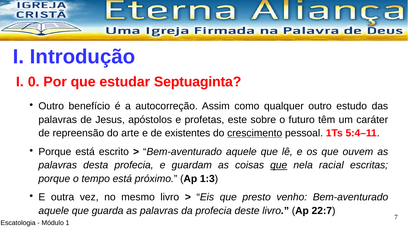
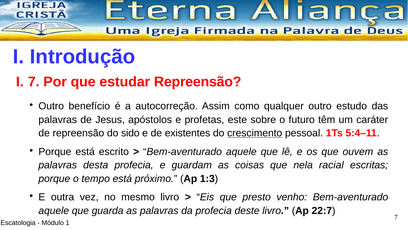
I 0: 0 -> 7 (34, 82)
estudar Septuaginta: Septuaginta -> Repreensão (198, 82)
arte: arte -> sido (130, 133)
que underline: present -> none (279, 165)
